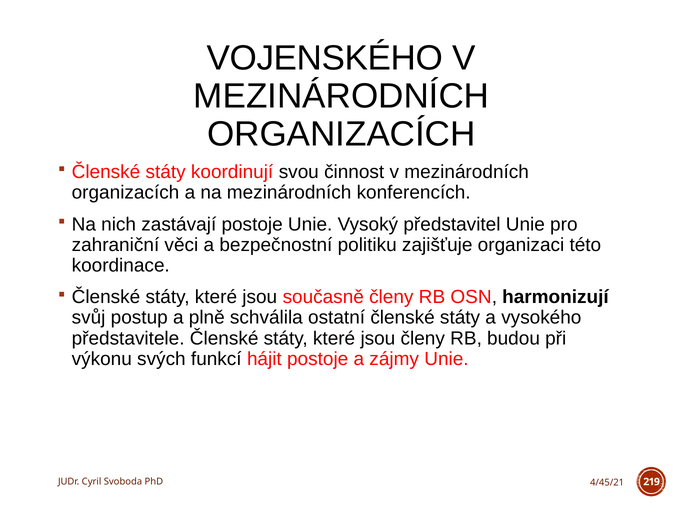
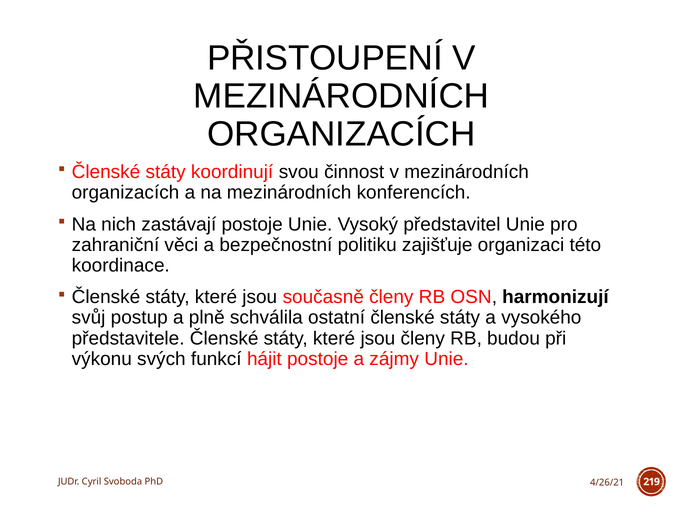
VOJENSKÉHO: VOJENSKÉHO -> PŘISTOUPENÍ (325, 58)
4/45/21: 4/45/21 -> 4/26/21 (607, 483)
